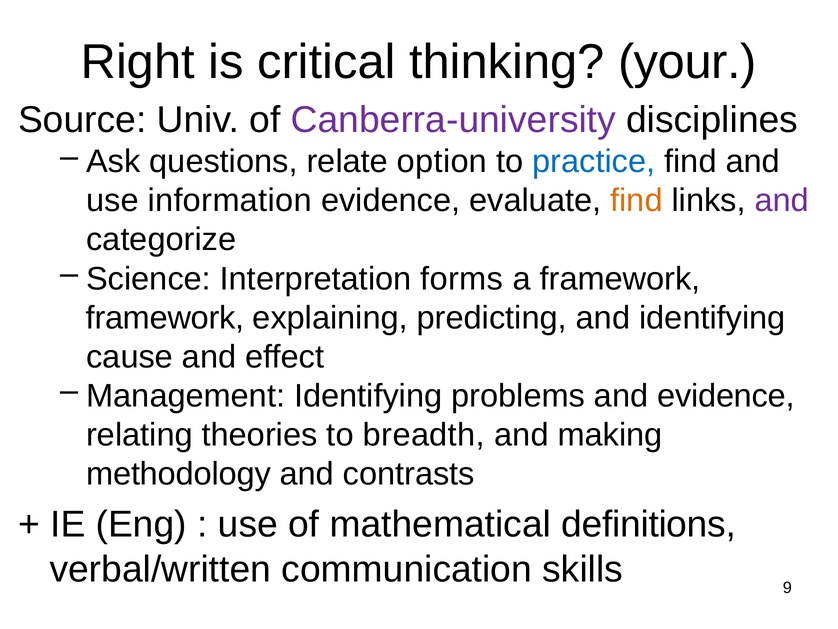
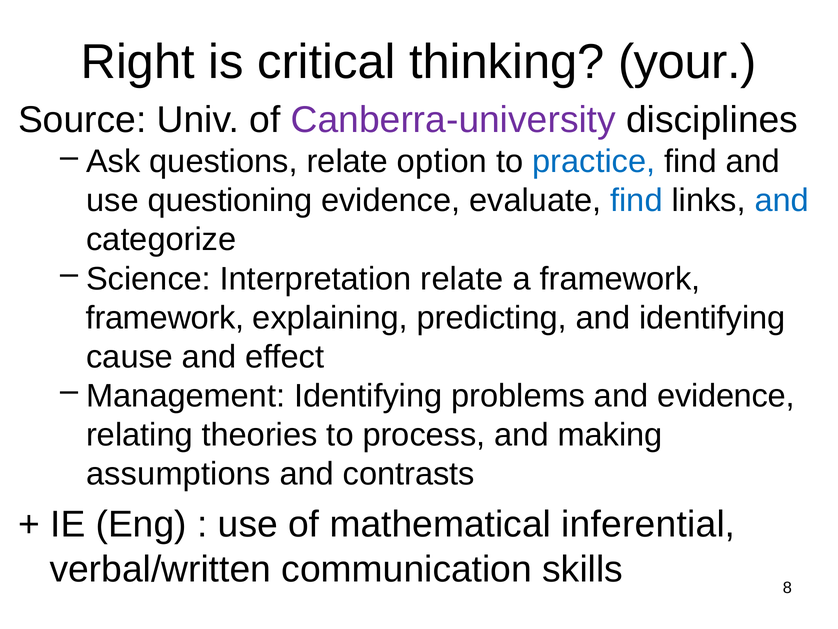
information: information -> questioning (230, 200)
find colour: orange -> blue (636, 200)
and colour: purple -> blue (782, 200)
Interpretation forms: forms -> relate (462, 279)
breadth: breadth -> process (424, 435)
methodology: methodology -> assumptions (178, 474)
definitions: definitions -> inferential (648, 524)
9: 9 -> 8 (787, 587)
